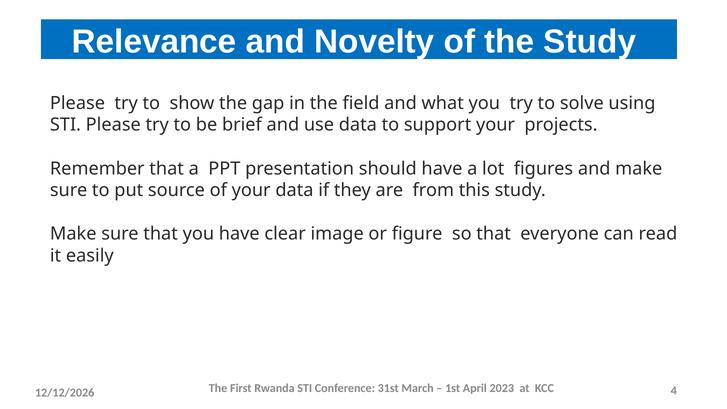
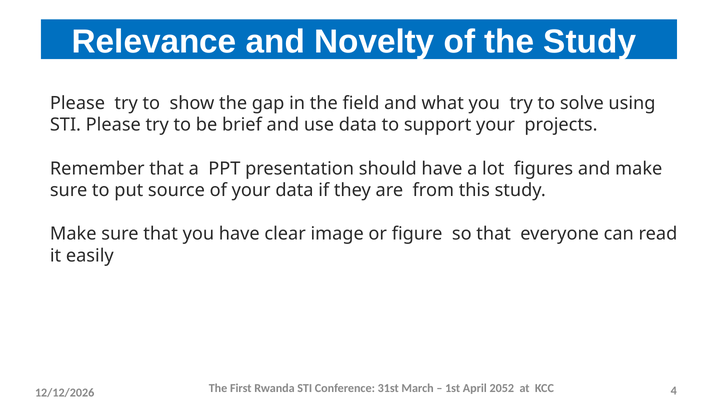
2023: 2023 -> 2052 (502, 388)
